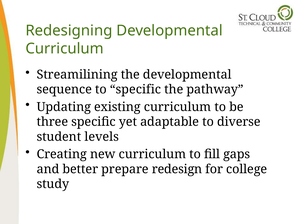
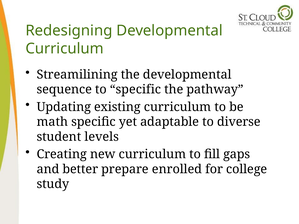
three: three -> math (52, 122)
redesign: redesign -> enrolled (177, 169)
